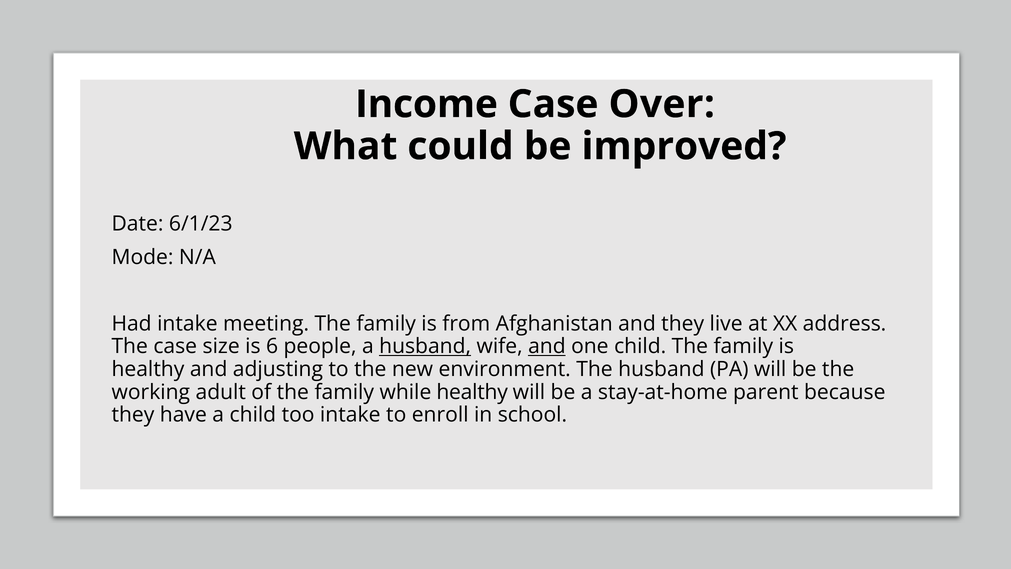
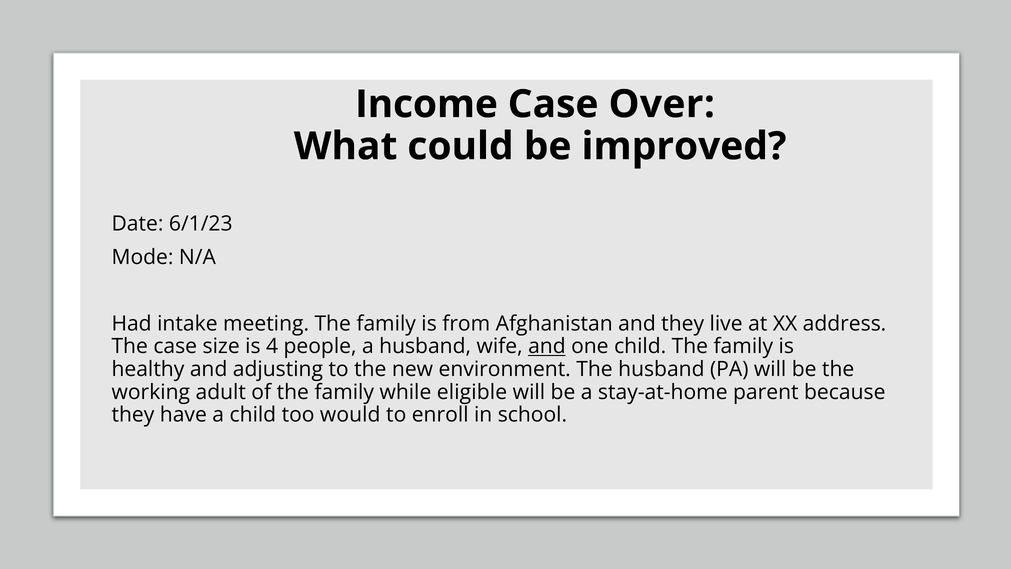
6: 6 -> 4 (272, 346)
husband underline: present -> none (425, 346)
while healthy: healthy -> eligible (472, 392)
too intake: intake -> would (350, 415)
